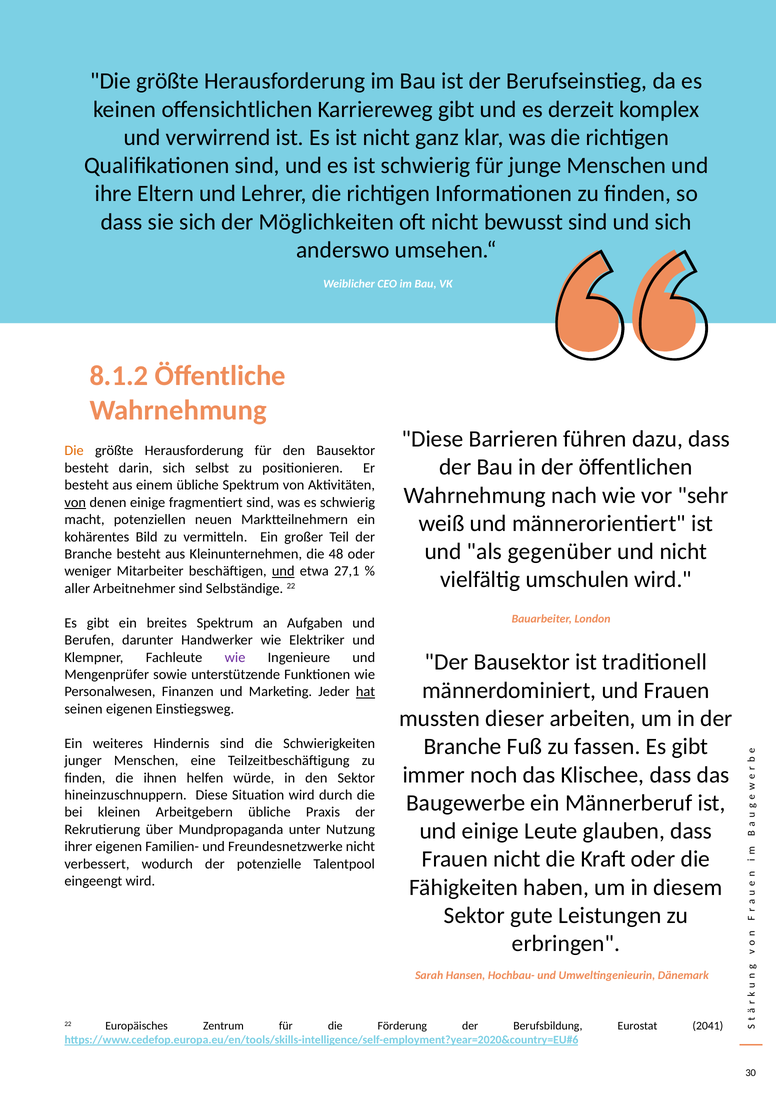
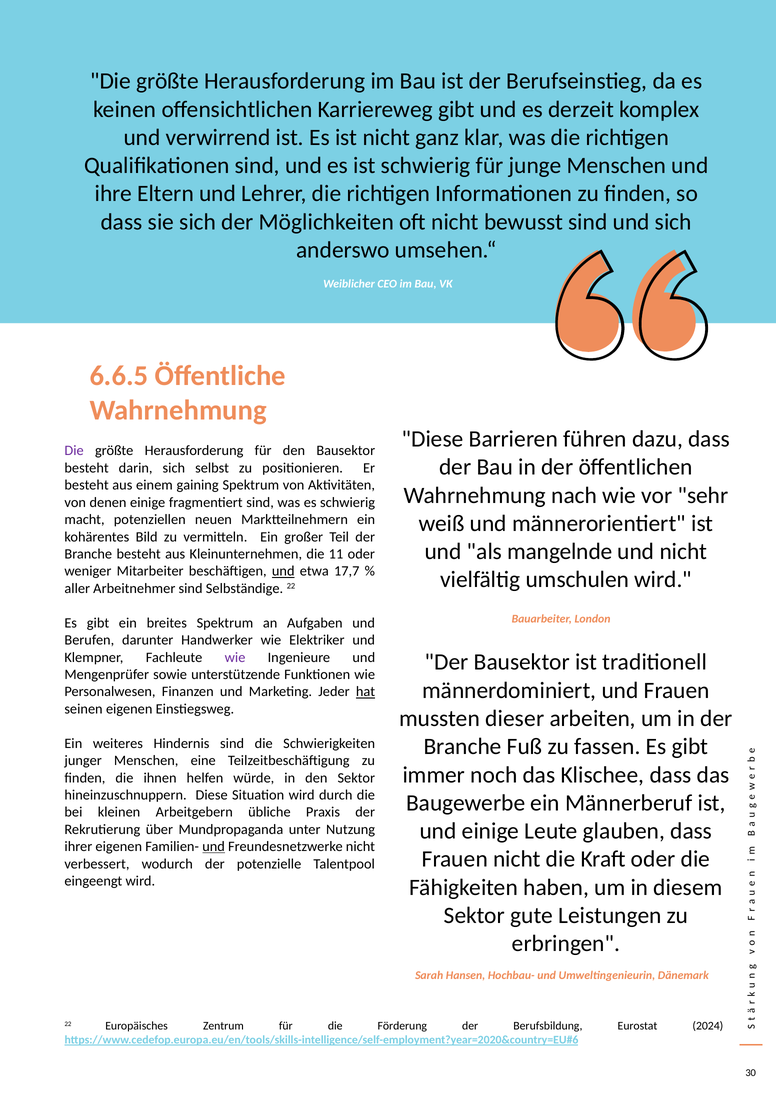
8.1.2: 8.1.2 -> 6.6.5 (119, 376)
Die colour: orange -> purple (74, 451)
einem übliche: übliche -> gaining (198, 485)
von underline: present -> none (75, 503)
gegenüber: gegenüber -> mangelnde (560, 552)
48: 48 -> 11 (336, 554)
27,1: 27,1 -> 17,7 (347, 571)
und underline: none -> present (214, 847)
2041: 2041 -> 2024 (708, 1026)
